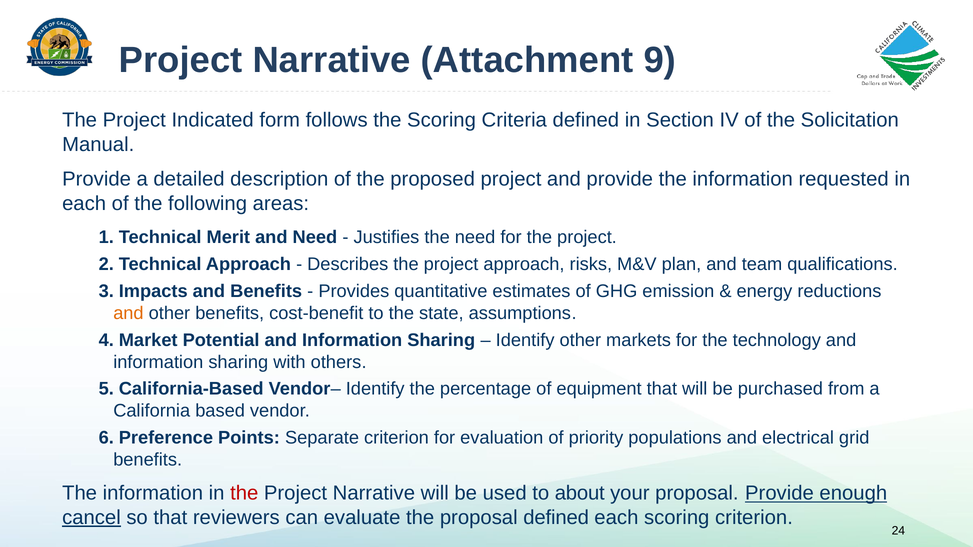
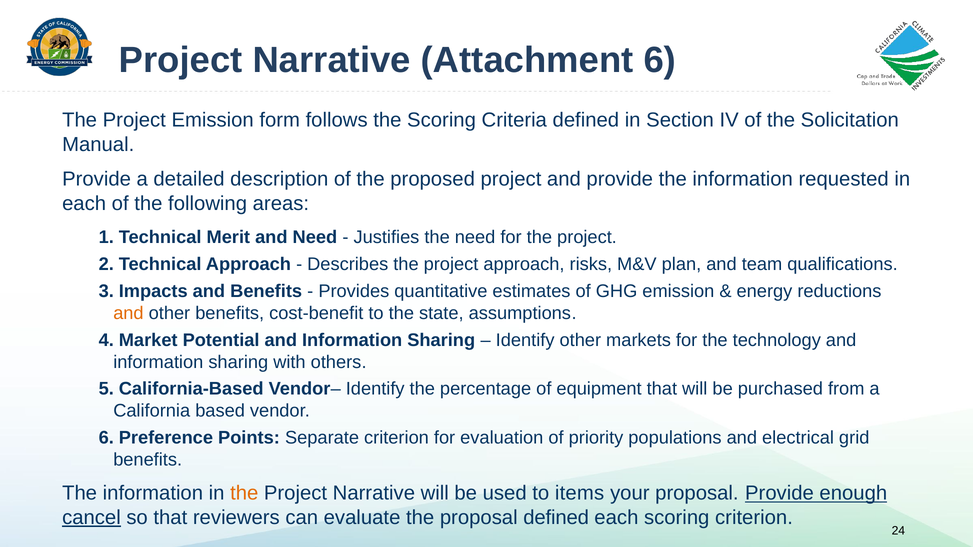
Attachment 9: 9 -> 6 (660, 60)
Project Indicated: Indicated -> Emission (213, 120)
the colour: red -> orange (244, 493)
about: about -> items (580, 493)
